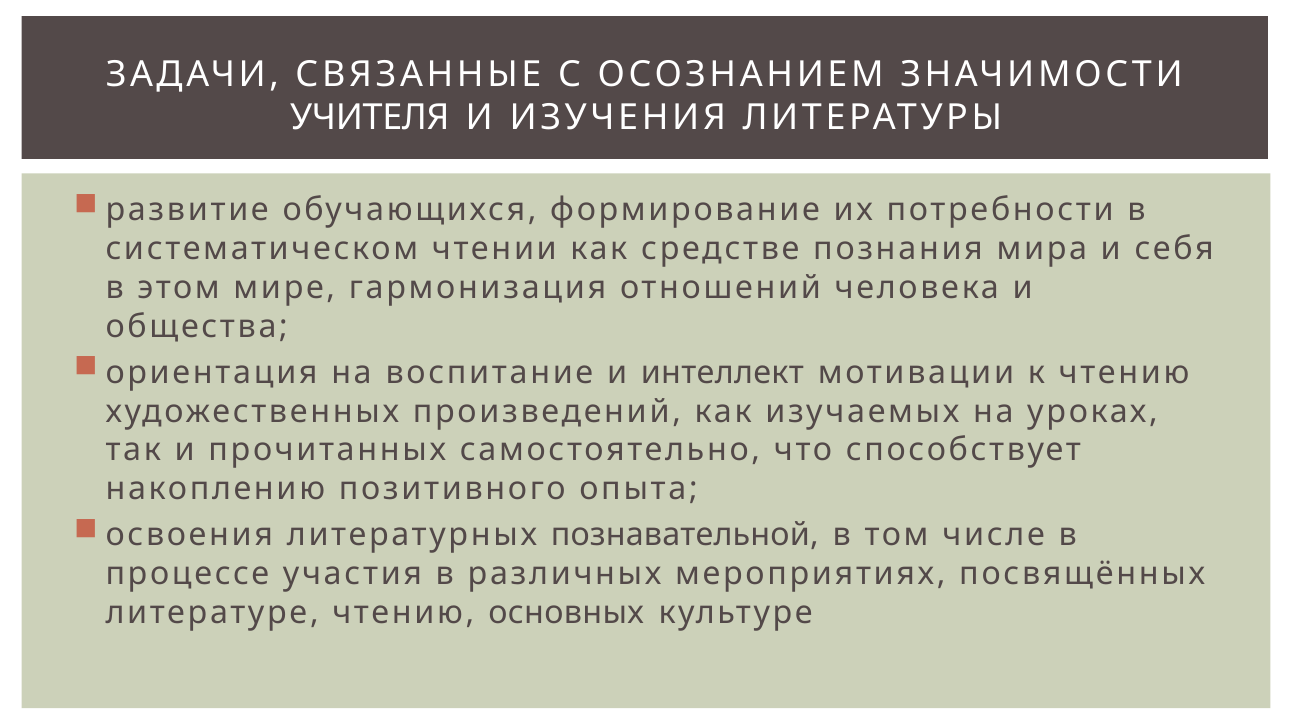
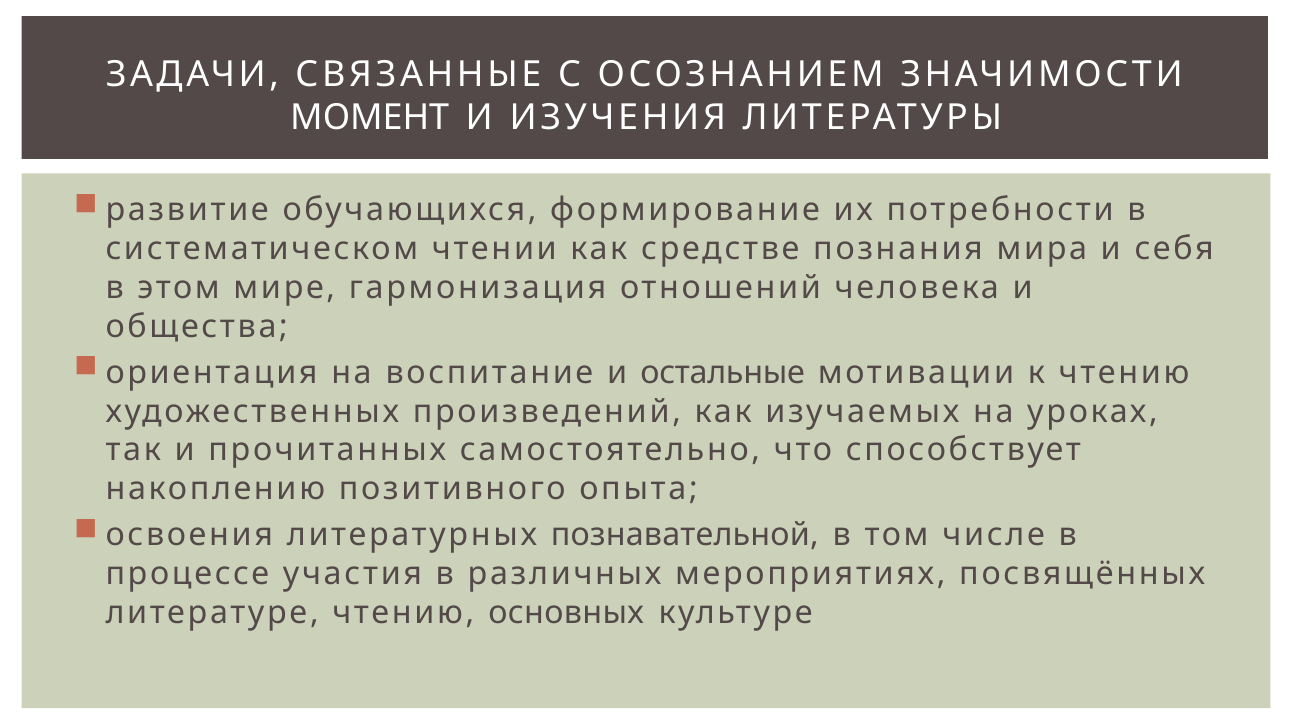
УЧИТЕЛЯ: УЧИТЕЛЯ -> МОМЕНТ (370, 118)
интеллект: интеллект -> остальные (723, 373)
